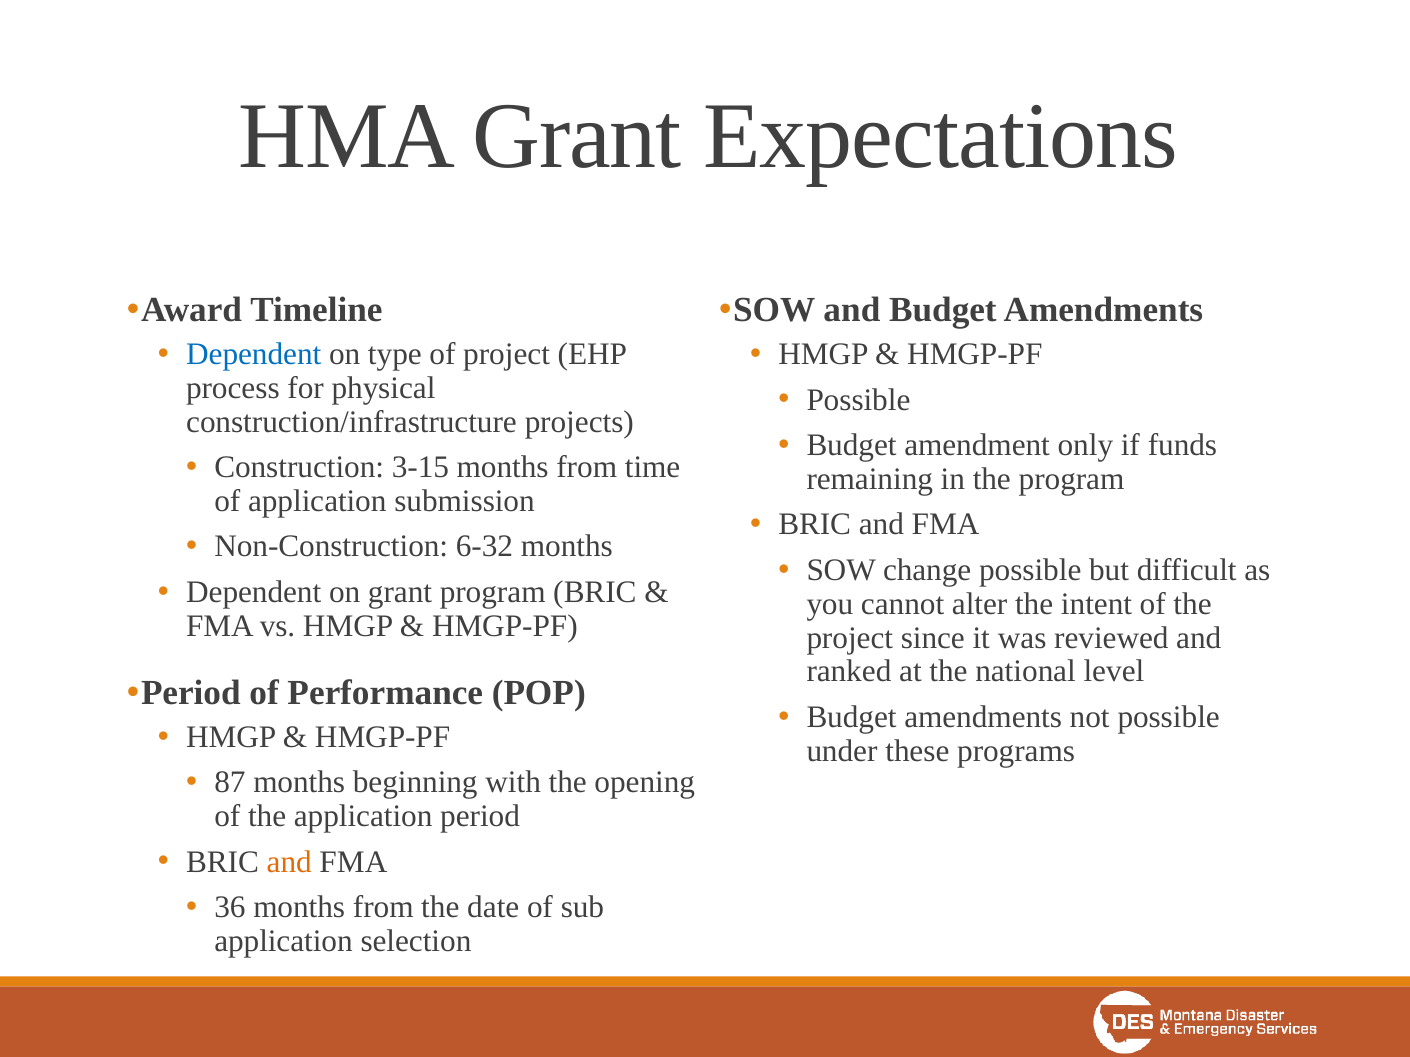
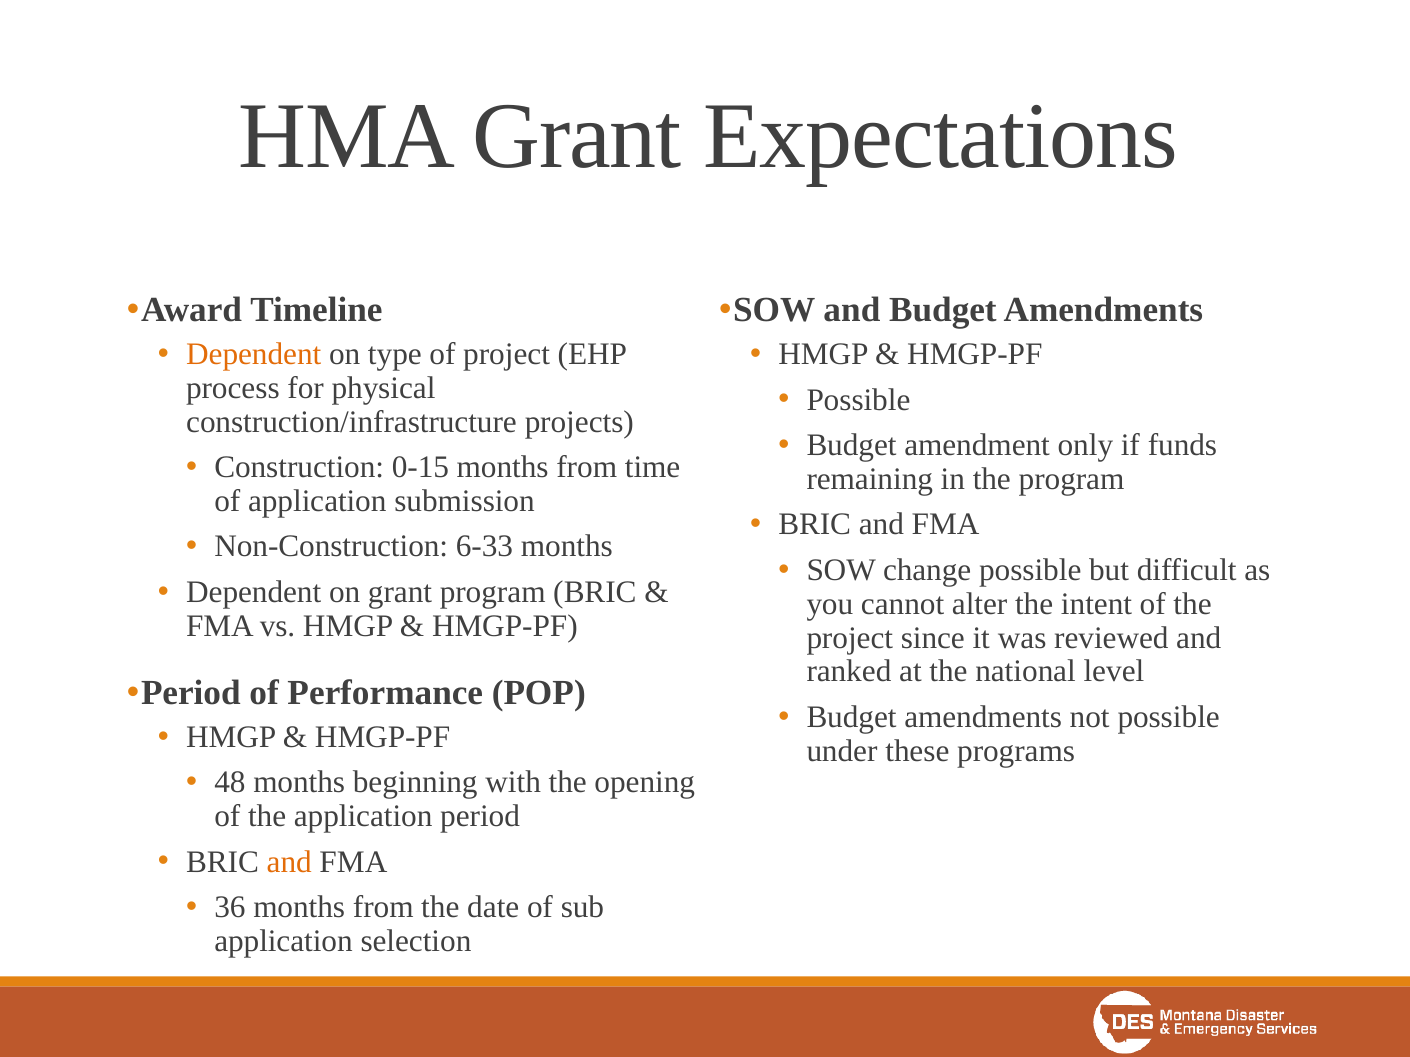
Dependent colour: blue -> orange (254, 354)
3-15: 3-15 -> 0-15 (420, 468)
6-32: 6-32 -> 6-33 (484, 547)
87: 87 -> 48 (230, 783)
